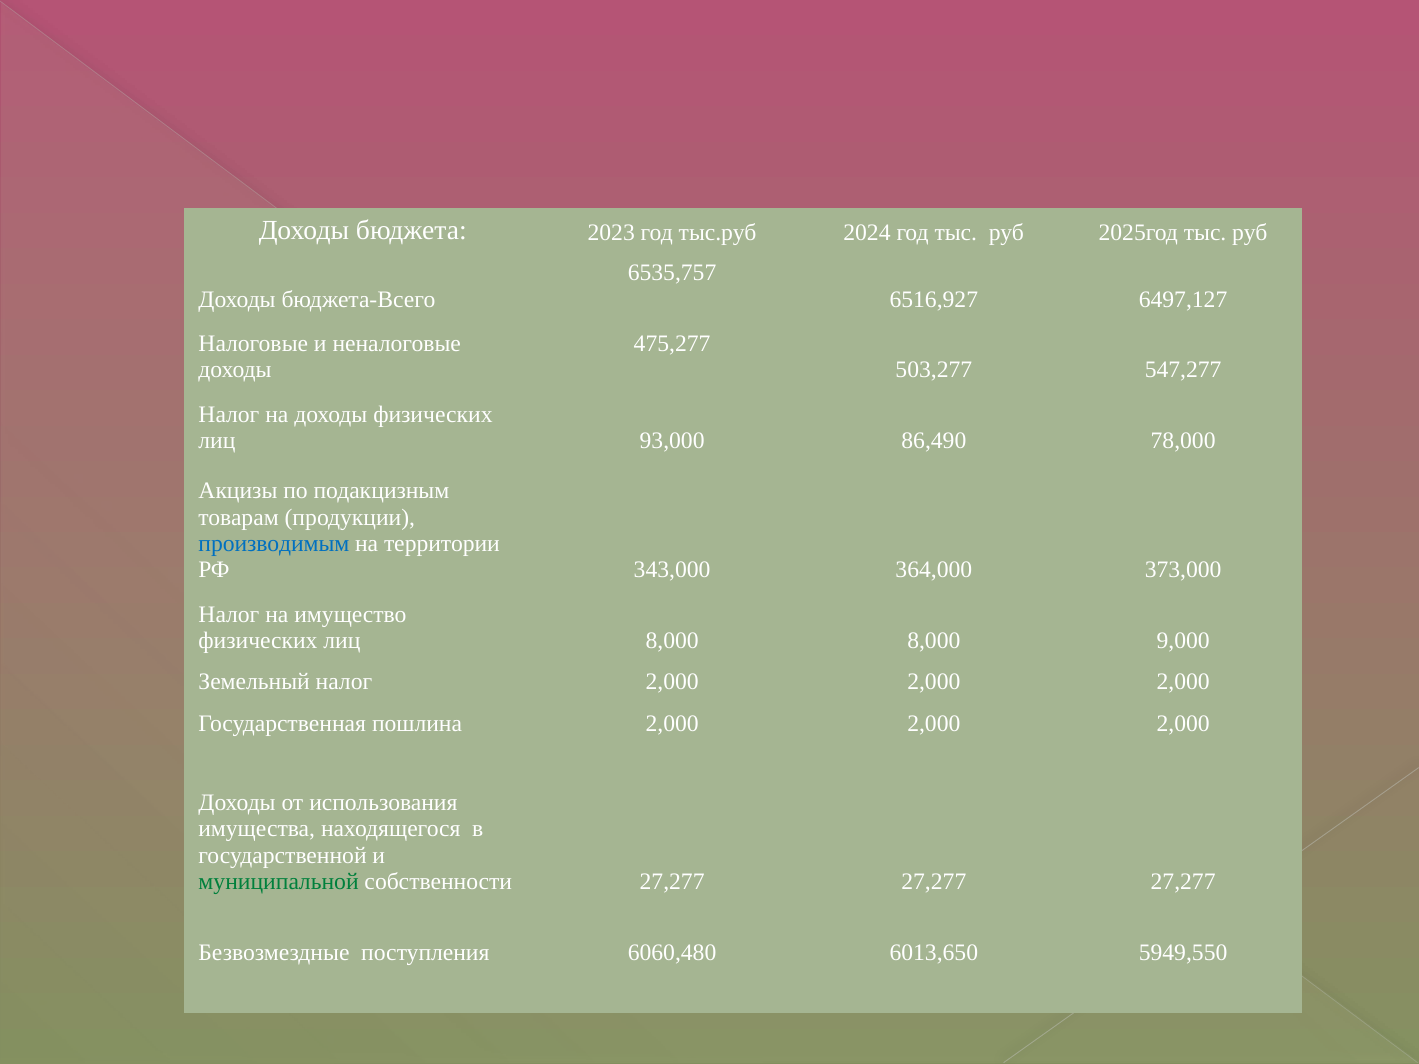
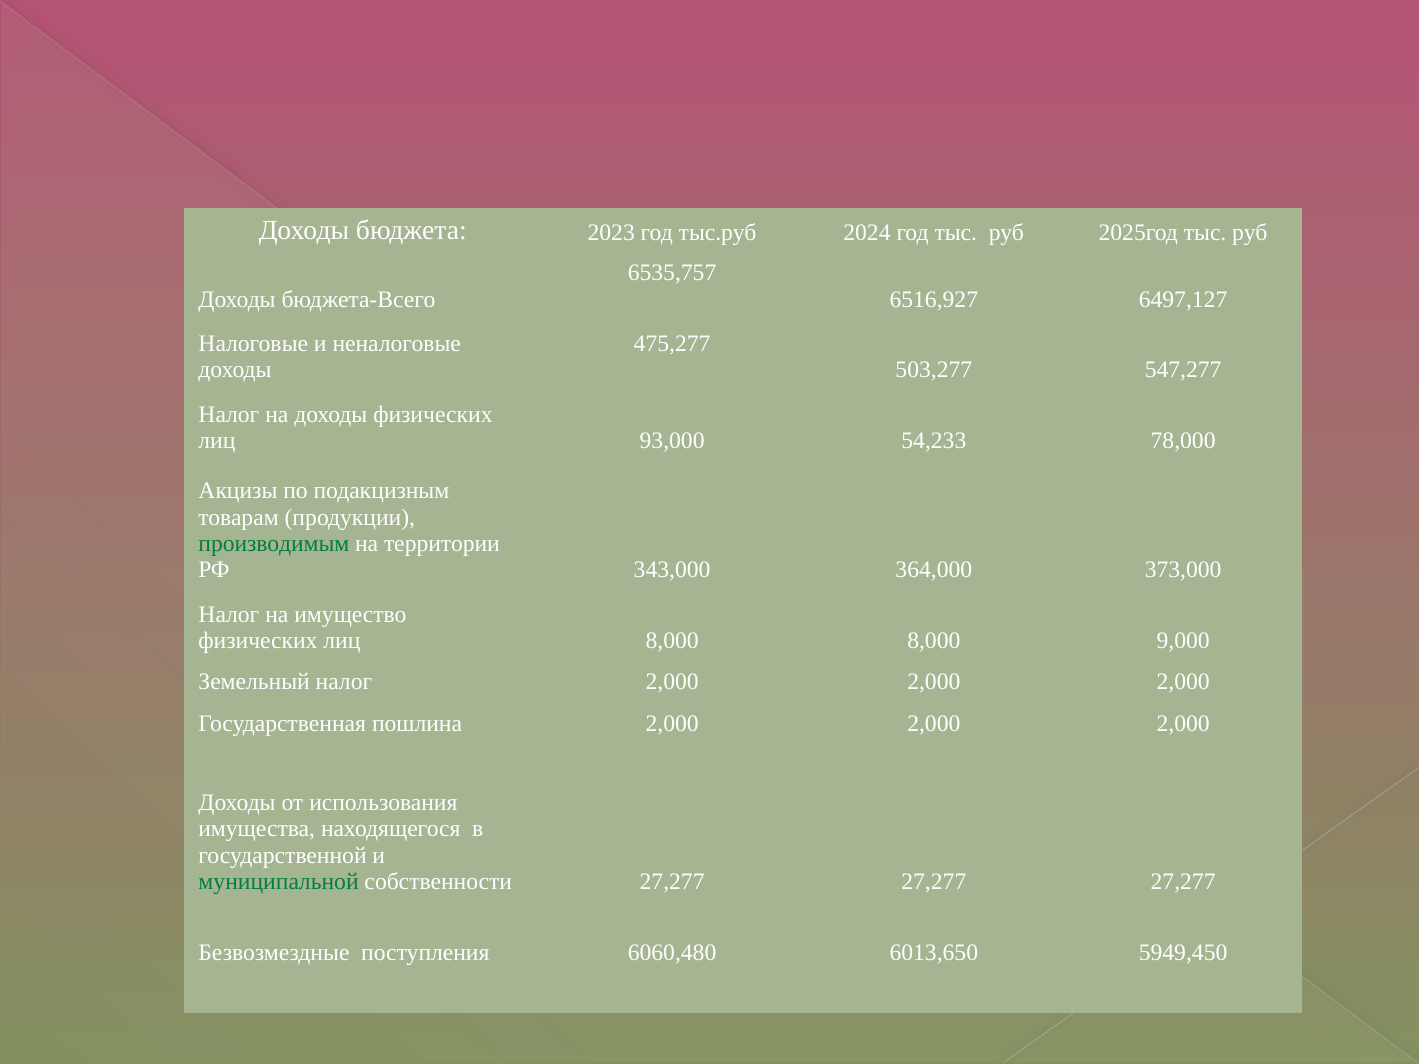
86,490: 86,490 -> 54,233 (934, 441)
производимым colour: blue -> green (274, 544)
5949,550: 5949,550 -> 5949,450 (1183, 953)
